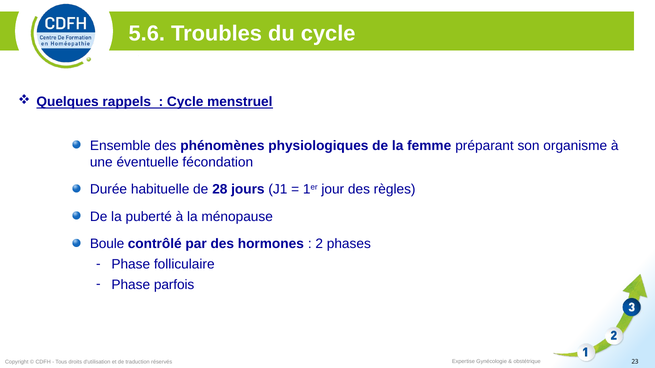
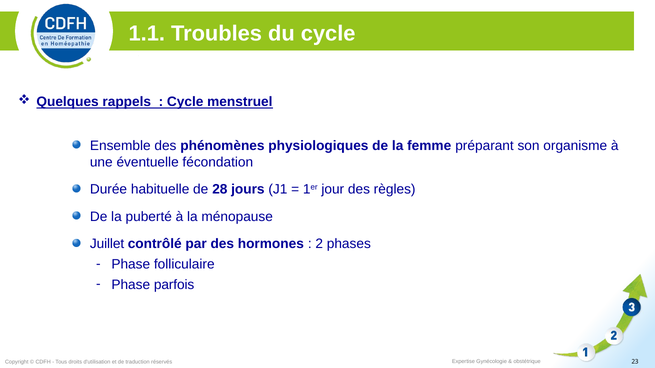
5.6: 5.6 -> 1.1 (147, 34)
Boule: Boule -> Juillet (107, 244)
